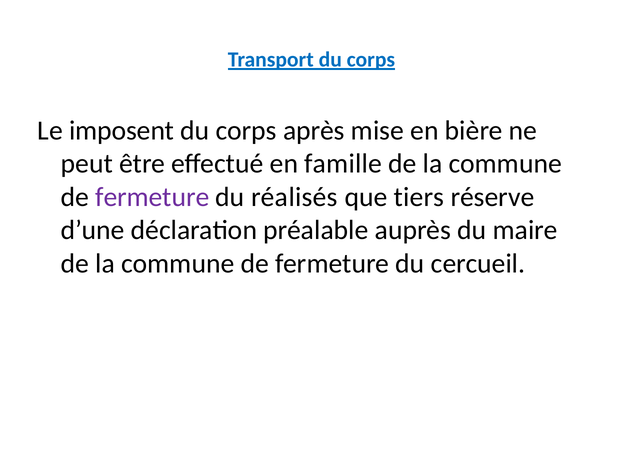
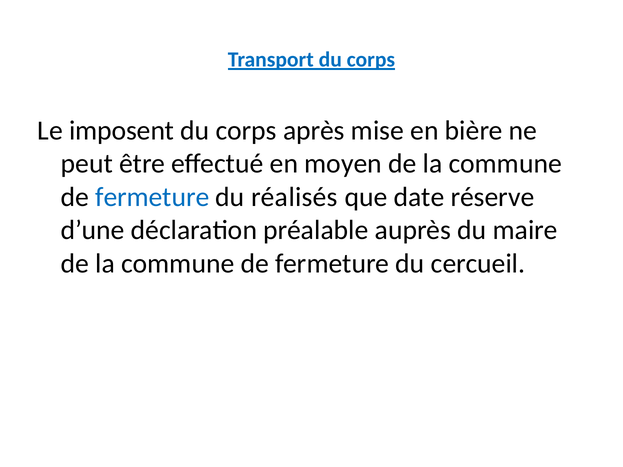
famille: famille -> moyen (343, 164)
fermeture colour: purple -> blue (152, 197)
tiers: tiers -> date (419, 197)
